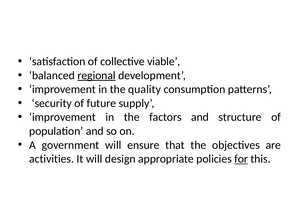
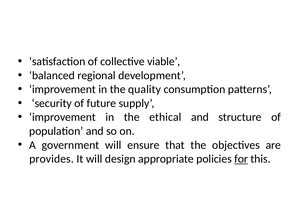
regional underline: present -> none (97, 76)
factors: factors -> ethical (165, 117)
activities: activities -> provides (52, 159)
